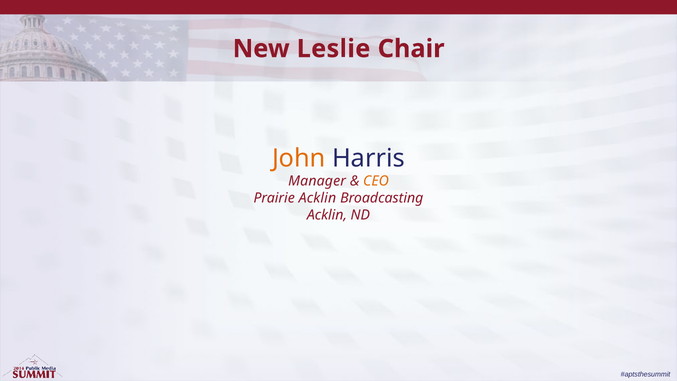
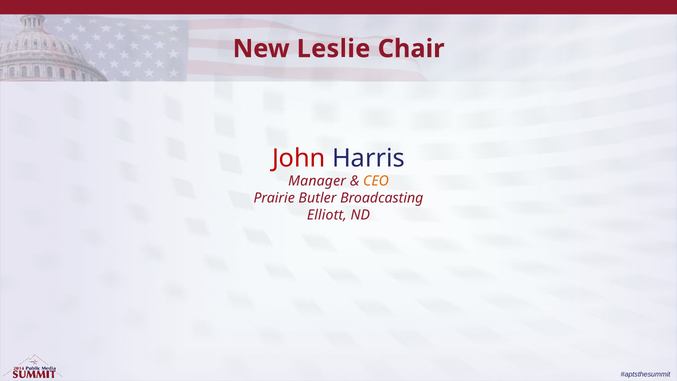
John colour: orange -> red (299, 158)
Prairie Acklin: Acklin -> Butler (317, 198)
Acklin: Acklin -> Elliott (327, 215)
